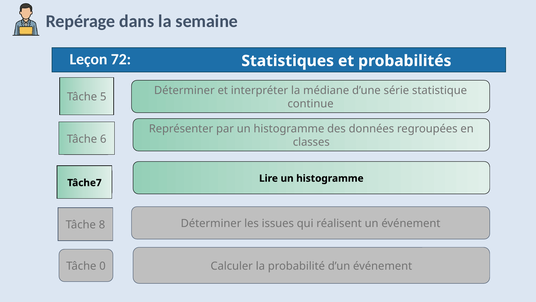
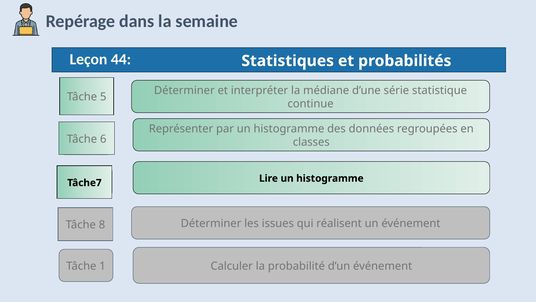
72: 72 -> 44 (121, 59)
0: 0 -> 1 (103, 266)
